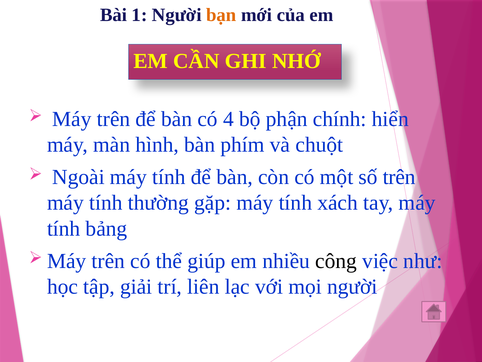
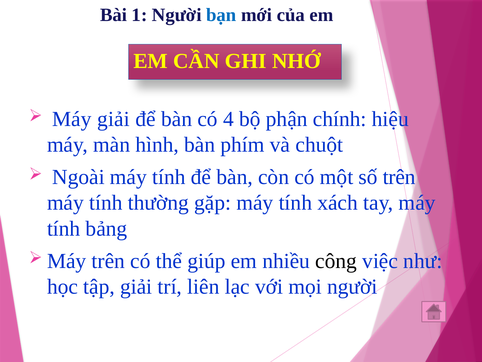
bạn colour: orange -> blue (221, 15)
trên: trên -> giải (113, 119)
hiển: hiển -> hiệu (390, 119)
